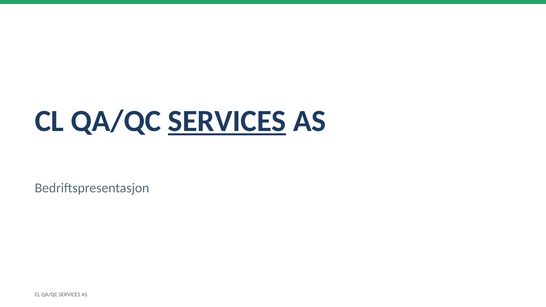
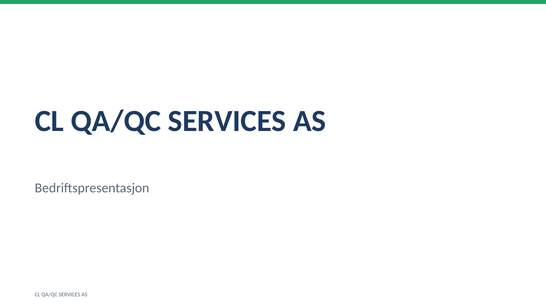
SERVICES underline: present -> none (227, 121)
